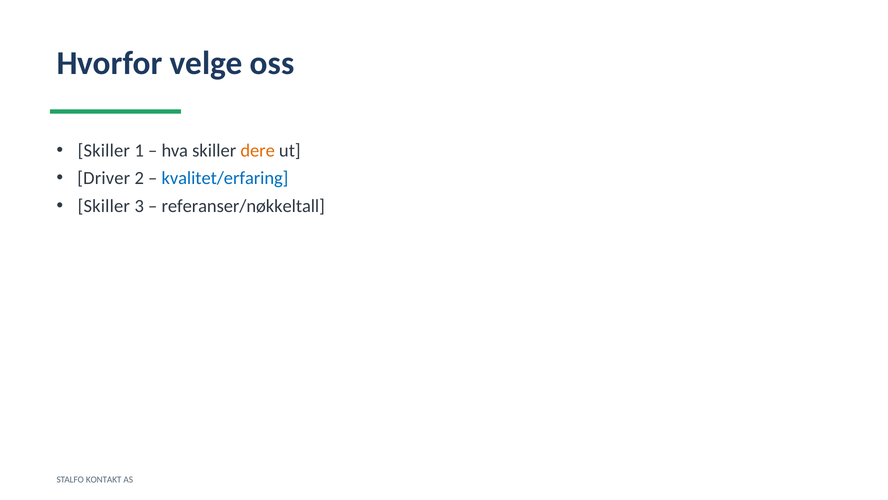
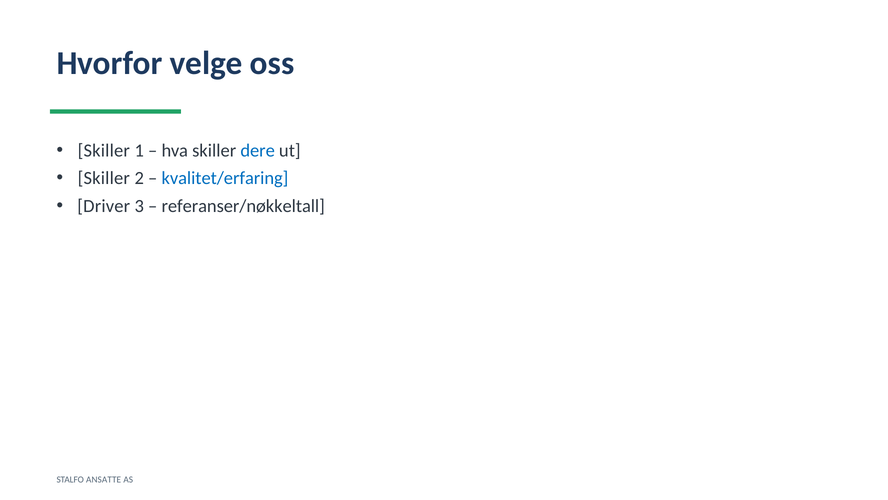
dere colour: orange -> blue (258, 150)
Driver: Driver -> Skiller (104, 178)
Skiller: Skiller -> Driver (104, 206)
KONTAKT: KONTAKT -> ANSATTE (104, 479)
